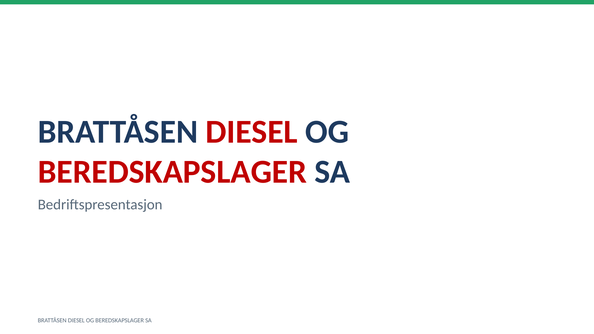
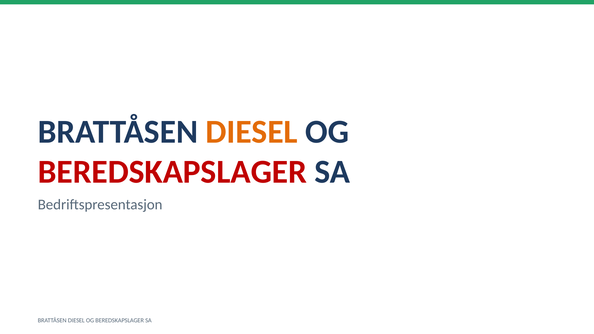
DIESEL colour: red -> orange (252, 132)
